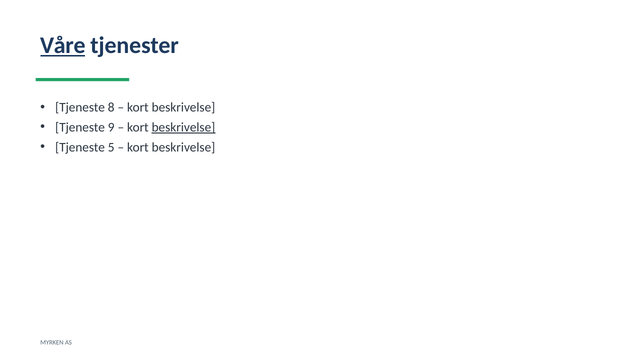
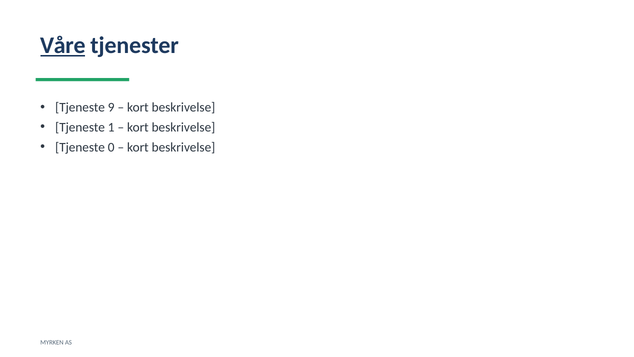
8: 8 -> 9 (111, 107)
9: 9 -> 1 (111, 127)
beskrivelse underline: present -> none (183, 127)
5: 5 -> 0 (111, 147)
